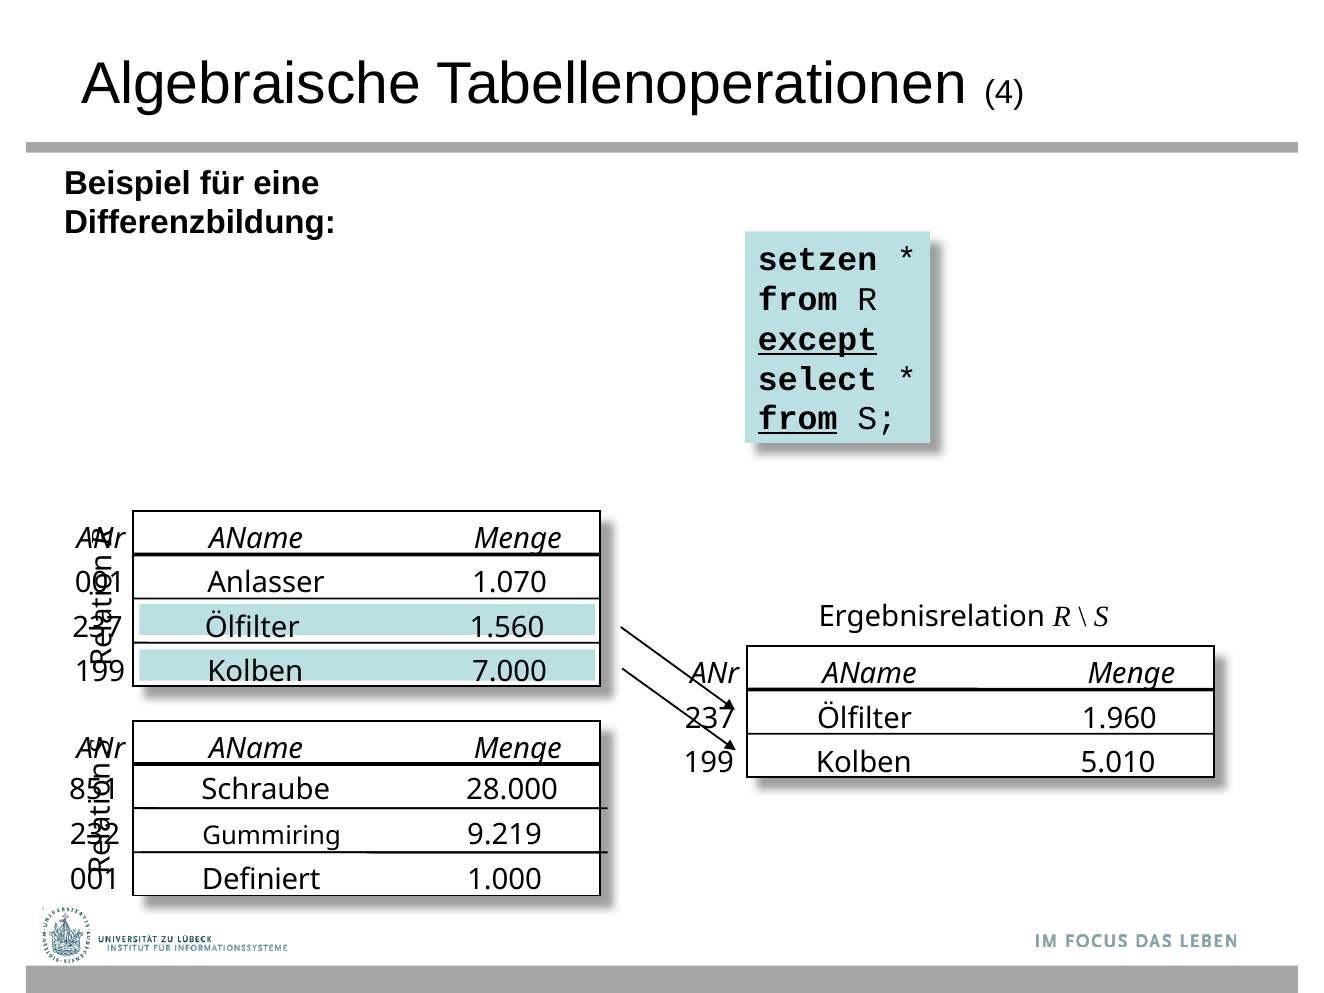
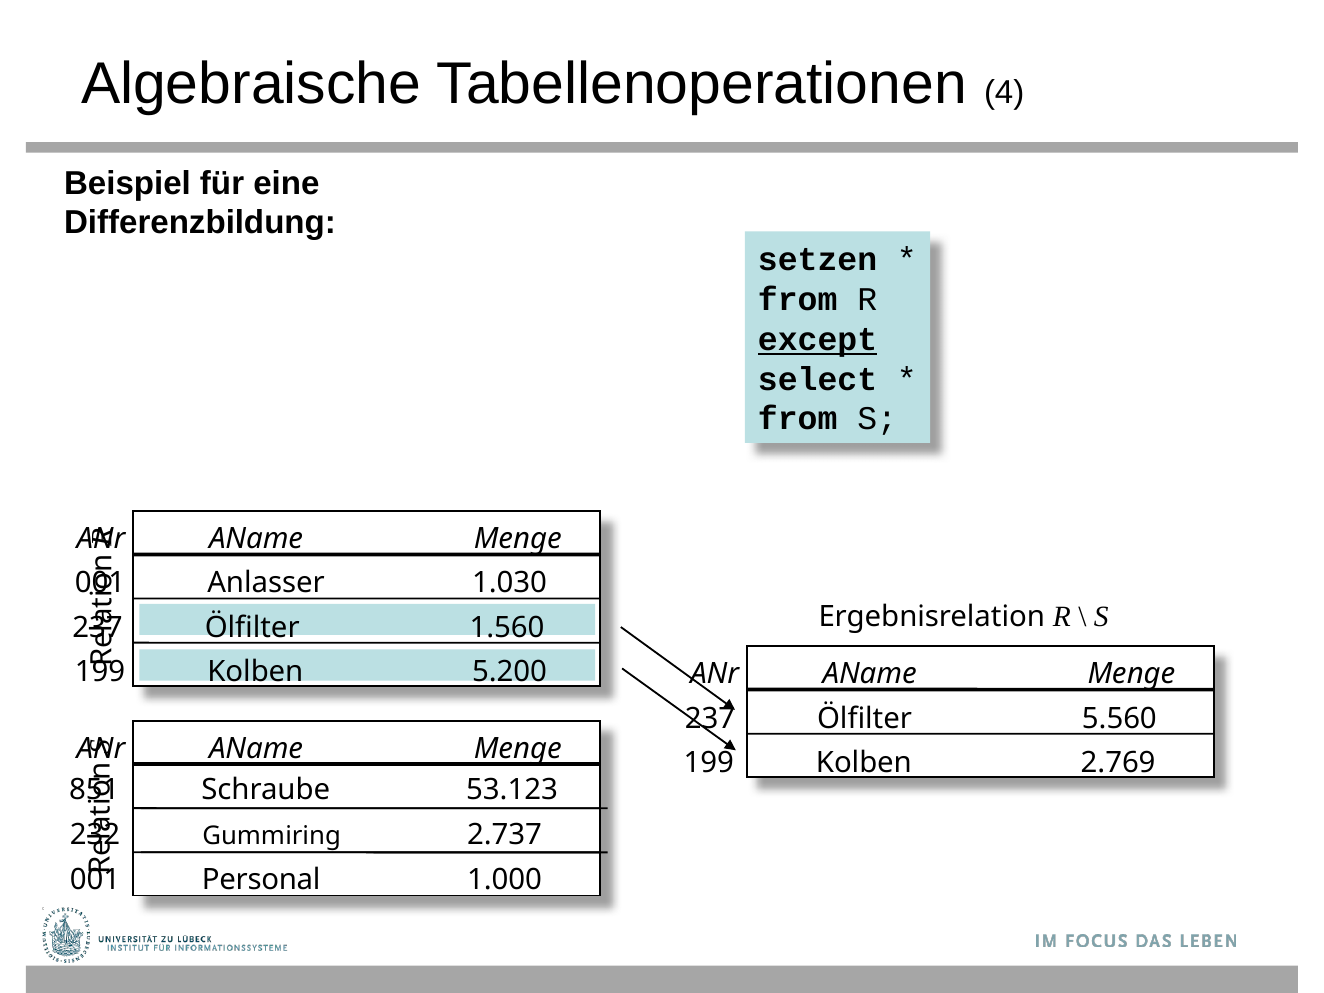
from underline: present -> none (798, 419)
1.070: 1.070 -> 1.030 (510, 583)
7.000: 7.000 -> 5.200 (510, 672)
1.960: 1.960 -> 5.560 (1119, 718)
5.010: 5.010 -> 2.769 (1118, 763)
28.000: 28.000 -> 53.123 (512, 790)
9.219: 9.219 -> 2.737 (505, 834)
Definiert: Definiert -> Personal (261, 880)
